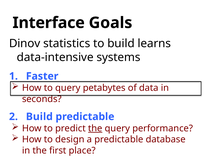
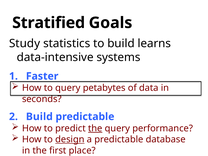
Interface: Interface -> Stratified (49, 23)
Dinov: Dinov -> Study (25, 43)
design underline: none -> present (70, 139)
